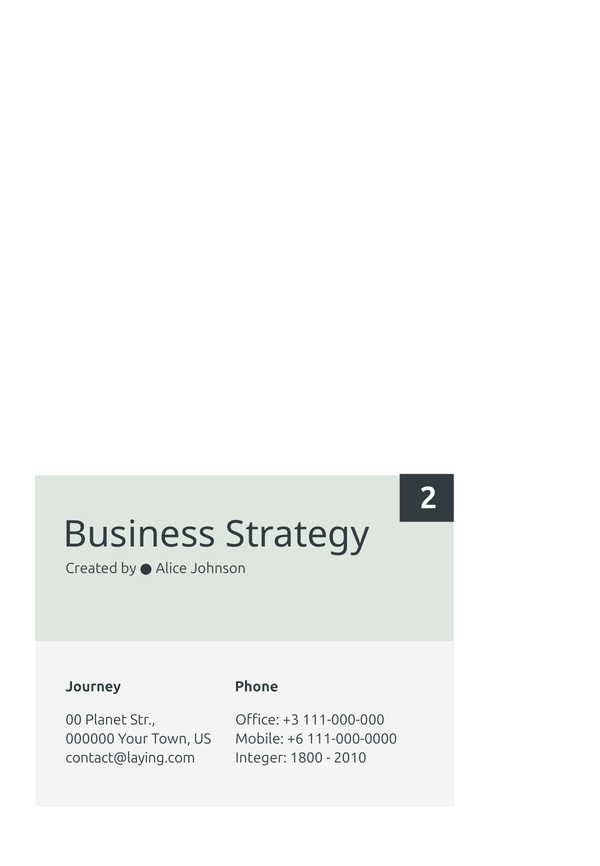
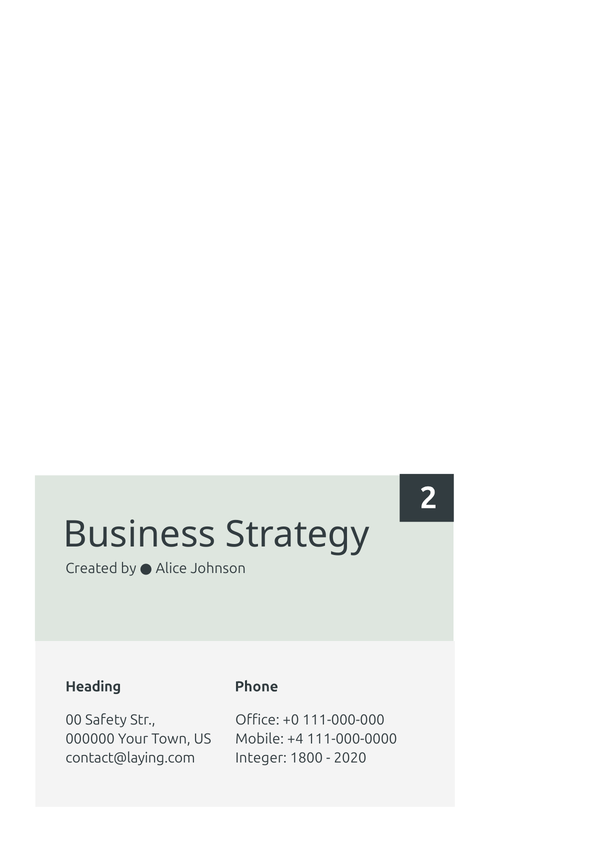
Journey: Journey -> Heading (93, 687)
Planet: Planet -> Safety (106, 720)
+3: +3 -> +0 (291, 720)
+6: +6 -> +4 (295, 740)
2010: 2010 -> 2020 (350, 759)
